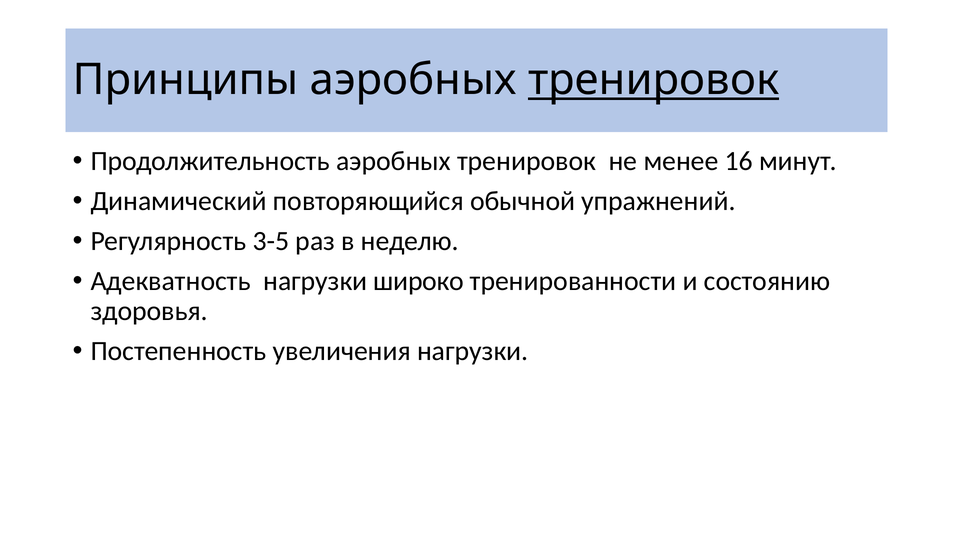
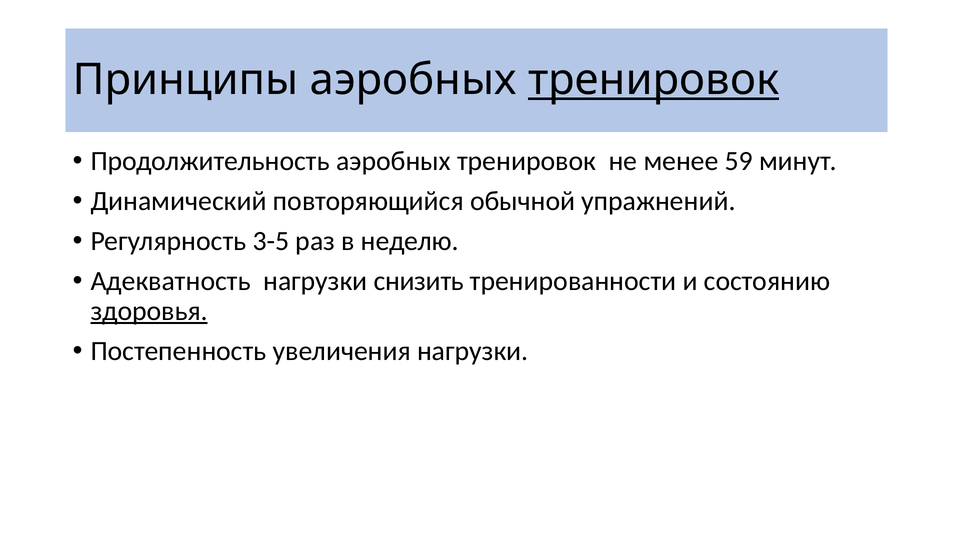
16: 16 -> 59 (739, 161)
широко: широко -> снизить (419, 281)
здоровья underline: none -> present (149, 311)
